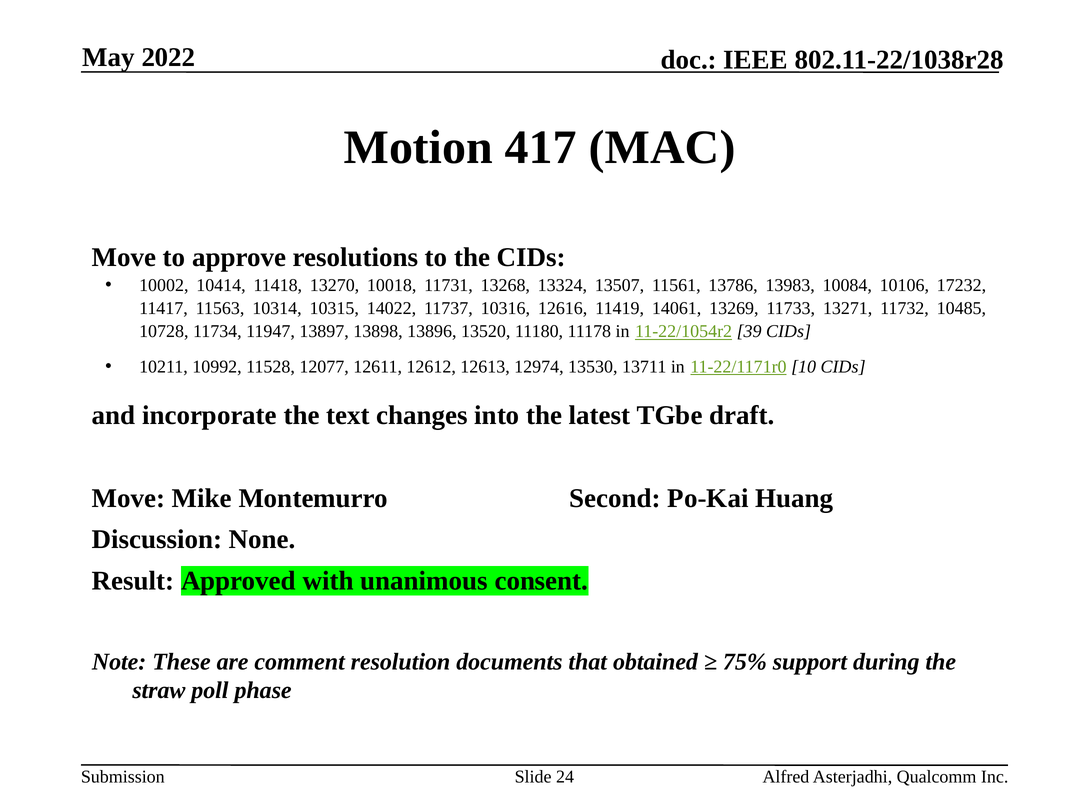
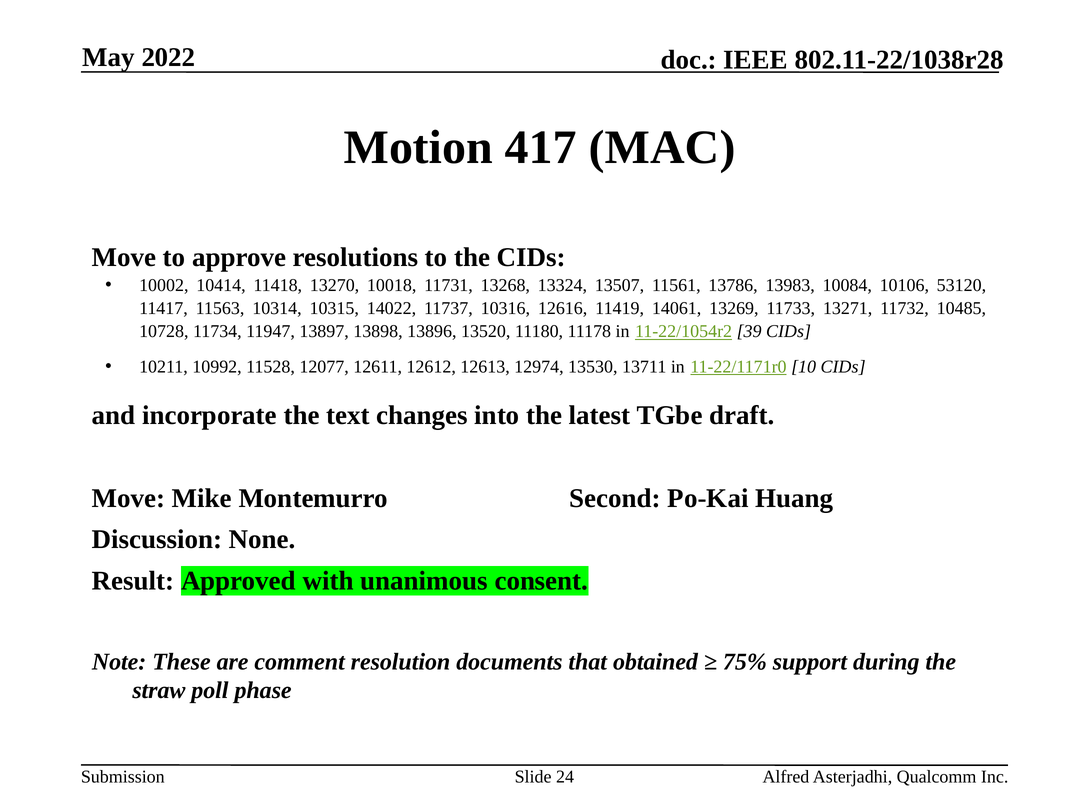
17232: 17232 -> 53120 (961, 285)
